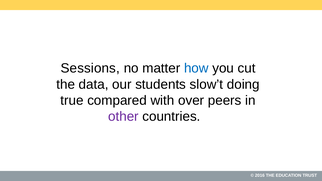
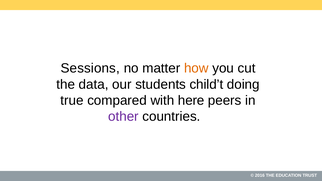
how colour: blue -> orange (196, 68)
slow’t: slow’t -> child’t (206, 84)
over: over -> here (191, 101)
